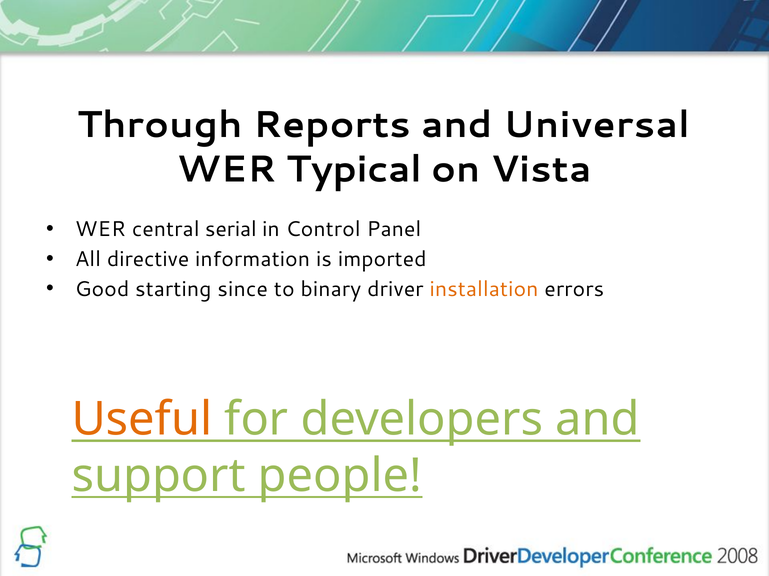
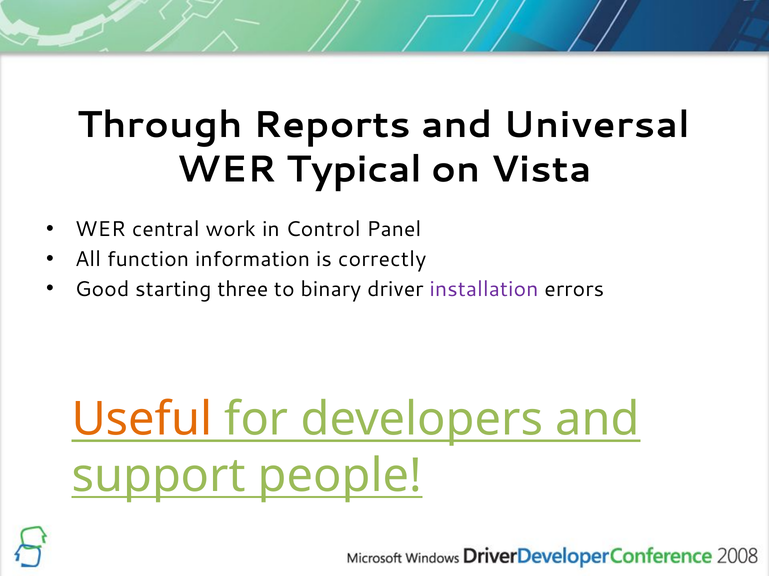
serial: serial -> work (231, 230)
directive: directive -> function (148, 260)
imported: imported -> correctly (382, 260)
since: since -> three (243, 289)
installation colour: orange -> purple (484, 289)
